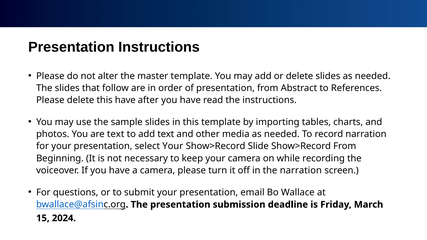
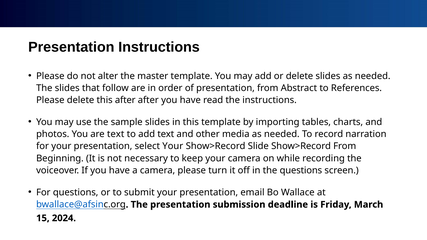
this have: have -> after (125, 100)
the narration: narration -> questions (301, 171)
